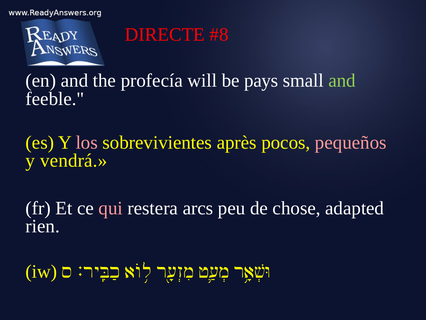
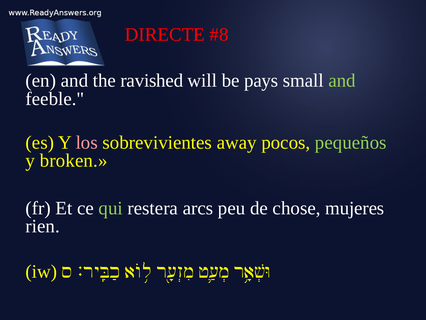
profecía: profecía -> ravished (152, 80)
après: après -> away (237, 142)
pequeños colour: pink -> light green (351, 142)
vendrá: vendrá -> broken (74, 160)
qui colour: pink -> light green (111, 208)
adapted: adapted -> mujeres (355, 208)
